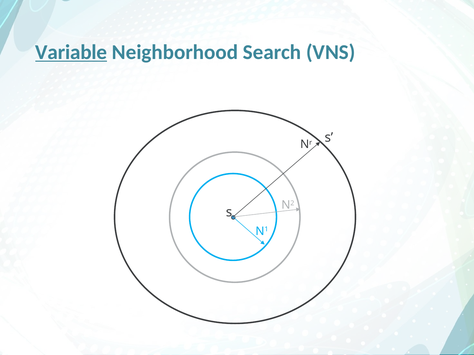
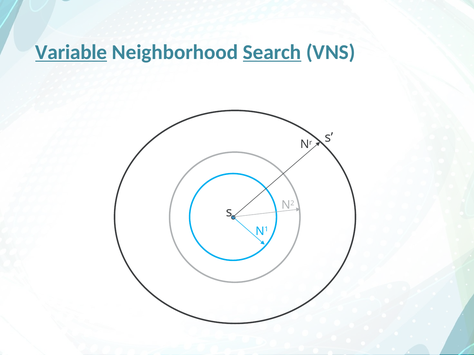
Search underline: none -> present (272, 52)
